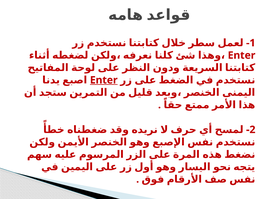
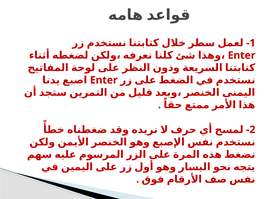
Enter underline: present -> none (104, 80)
